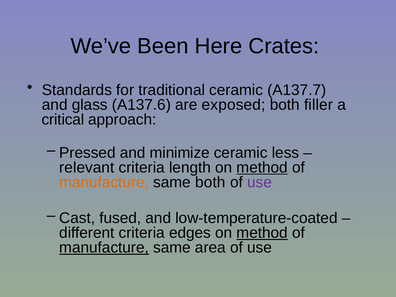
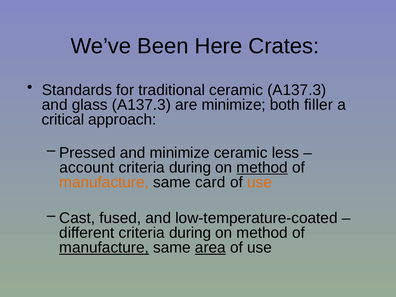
ceramic A137.7: A137.7 -> A137.3 (297, 90)
glass A137.6: A137.6 -> A137.3 (141, 105)
are exposed: exposed -> minimize (234, 105)
relevant: relevant -> account (87, 167)
length: length -> during (190, 167)
same both: both -> card (210, 182)
use colour: purple -> orange (259, 182)
different criteria edges: edges -> during (190, 233)
method underline: present -> none (262, 233)
area underline: none -> present (210, 248)
